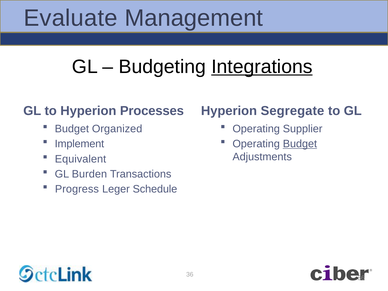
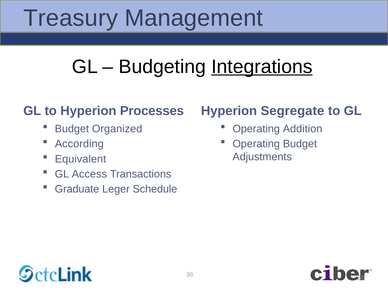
Evaluate: Evaluate -> Treasury (71, 18)
Supplier: Supplier -> Addition (303, 129)
Implement: Implement -> According (79, 144)
Budget underline: present -> none (300, 144)
Burden: Burden -> Access (89, 174)
Progress: Progress -> Graduate (77, 189)
